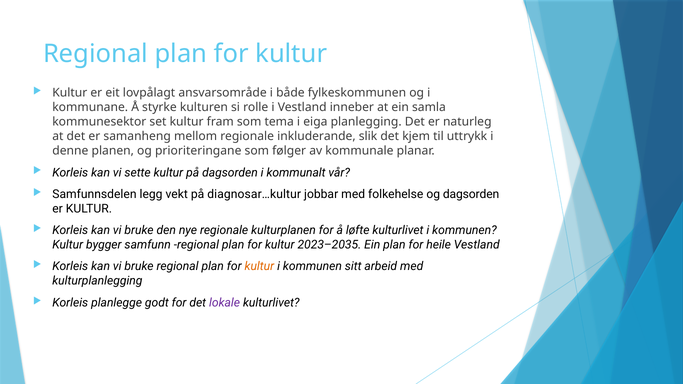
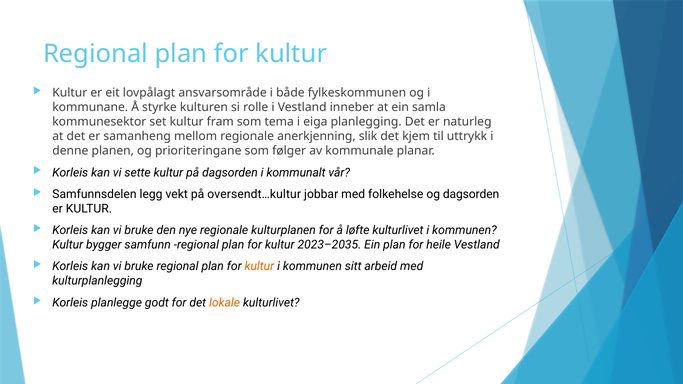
inkluderande: inkluderande -> anerkjenning (316, 136)
diagnosar…kultur: diagnosar…kultur -> oversendt…kultur (254, 194)
lokale colour: purple -> orange (225, 303)
